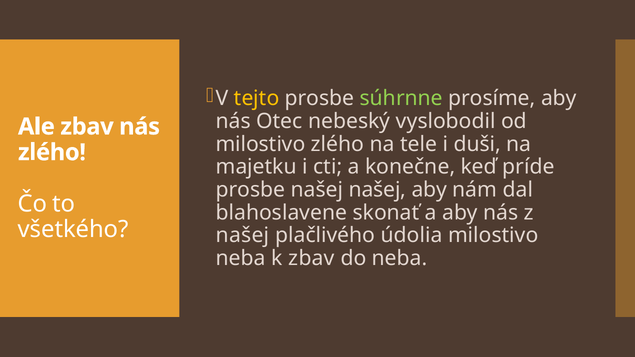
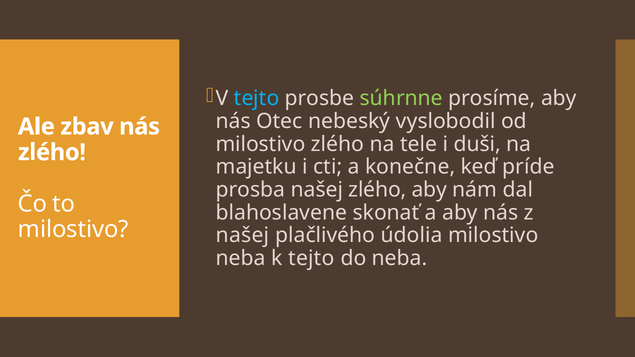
tejto colour: yellow -> light blue (257, 98)
prosbe: prosbe -> prosba (250, 190)
našej našej: našej -> zlého (377, 190)
všetkého: všetkého -> milostivo (73, 230)
k zbav: zbav -> tejto (311, 259)
